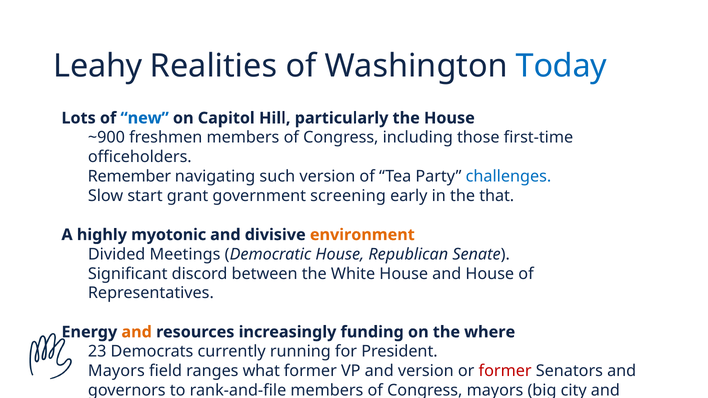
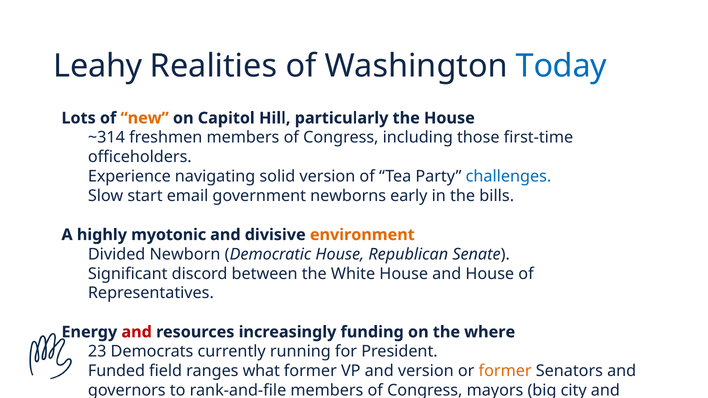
new colour: blue -> orange (145, 118)
~900: ~900 -> ~314 (106, 138)
Remember: Remember -> Experience (129, 177)
such: such -> solid (277, 177)
grant: grant -> email (188, 196)
screening: screening -> newborns (348, 196)
that: that -> bills (497, 196)
Meetings: Meetings -> Newborn (185, 254)
and colour: orange -> red (137, 332)
Mayors: Mayors -> Funded (116, 371)
former colour: red -> orange (505, 371)
